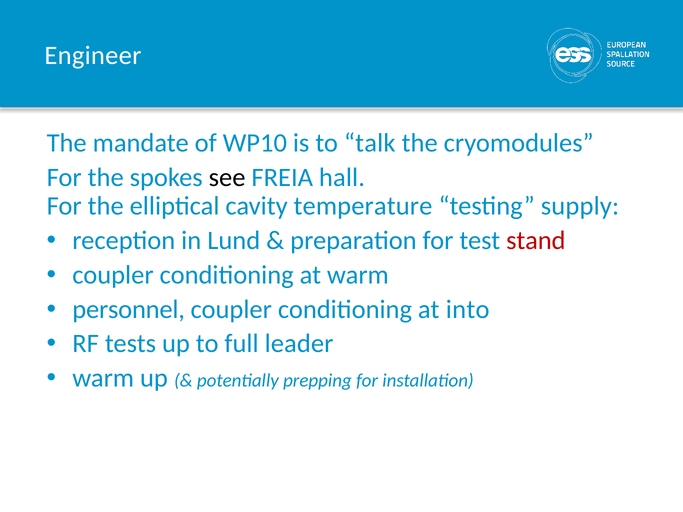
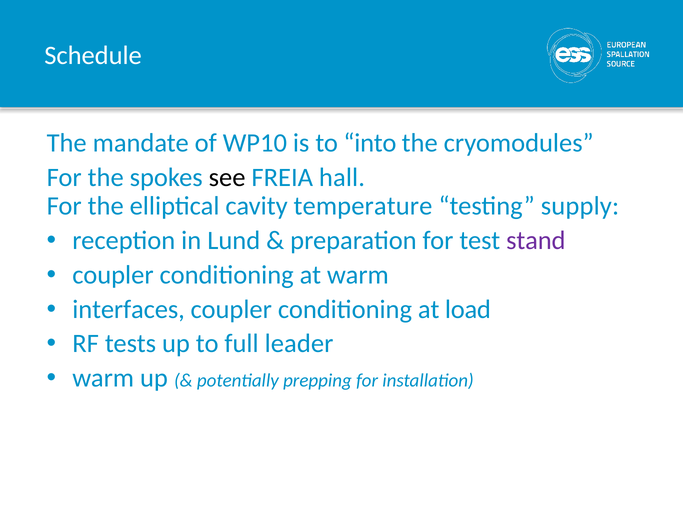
Engineer: Engineer -> Schedule (93, 56)
talk: talk -> into (370, 143)
stand colour: red -> purple (536, 241)
personnel: personnel -> interfaces (129, 309)
into: into -> load (468, 309)
